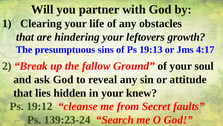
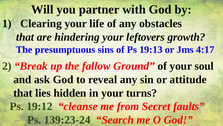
knew: knew -> turns (142, 93)
